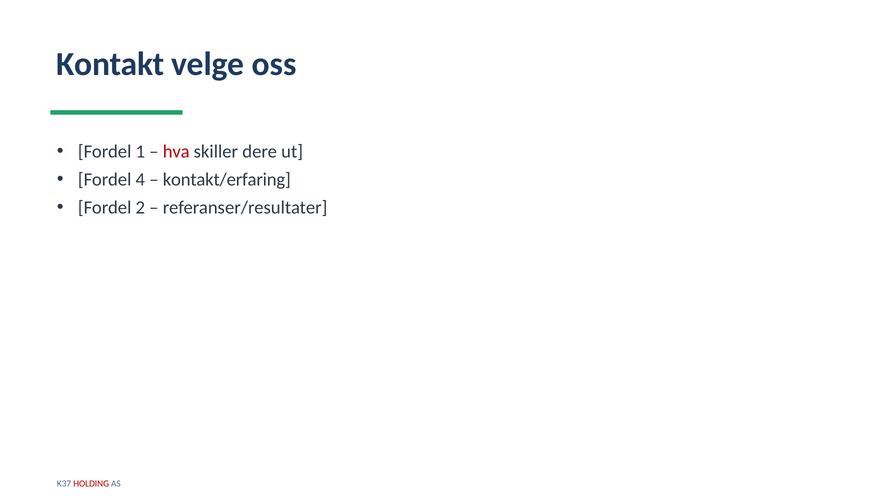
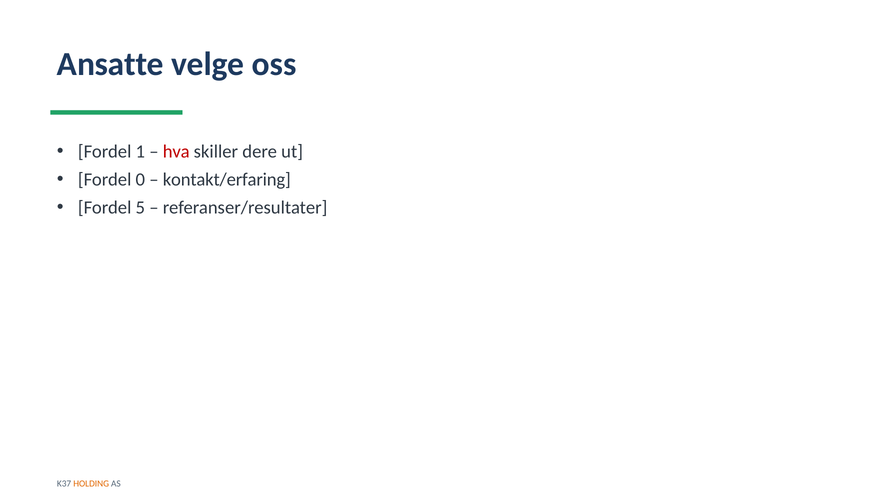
Kontakt: Kontakt -> Ansatte (110, 64)
4: 4 -> 0 (140, 180)
2: 2 -> 5 (140, 208)
HOLDING colour: red -> orange (91, 483)
